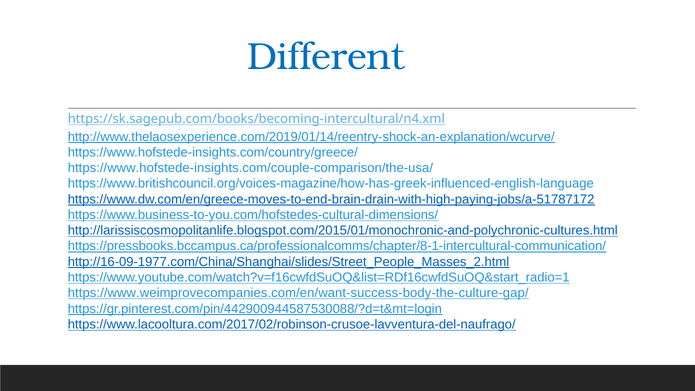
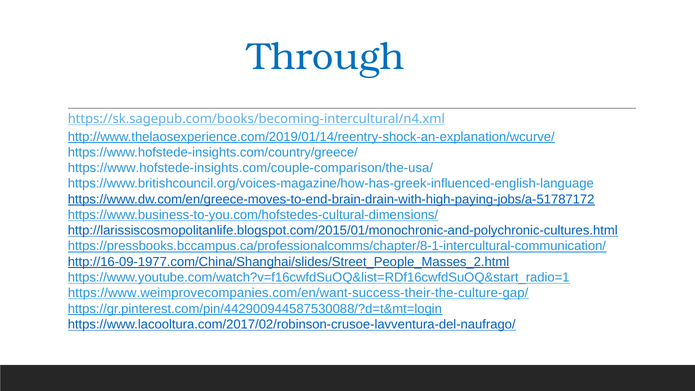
Different: Different -> Through (326, 57)
https://www.weimprovecompanies.com/en/want-success-body-the-culture-gap/: https://www.weimprovecompanies.com/en/want-success-body-the-culture-gap/ -> https://www.weimprovecompanies.com/en/want-success-their-the-culture-gap/ (298, 293)
